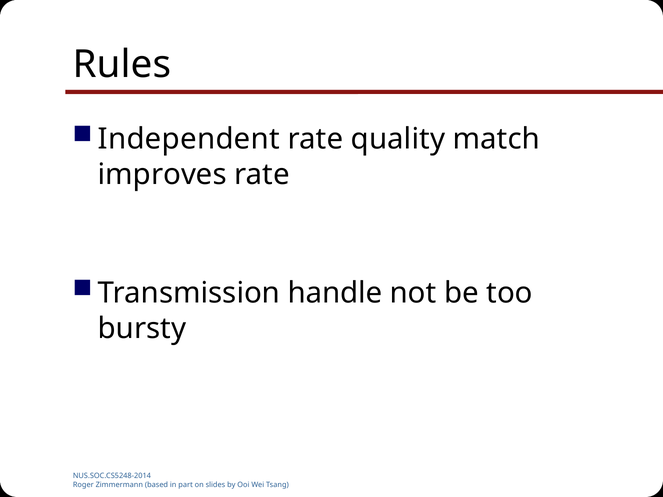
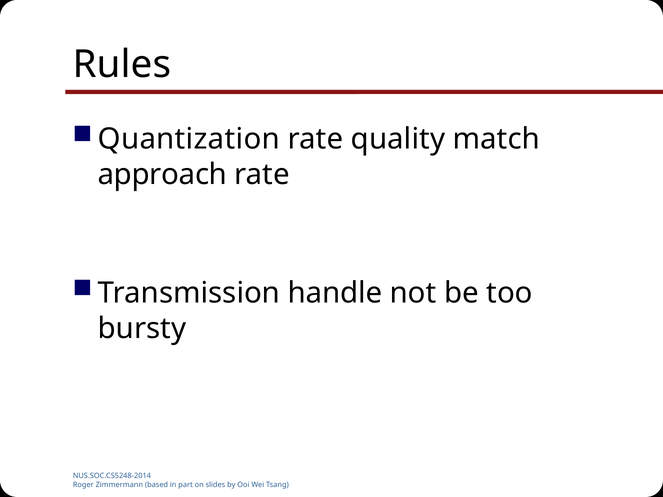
Independent: Independent -> Quantization (189, 139)
improves: improves -> approach (162, 174)
